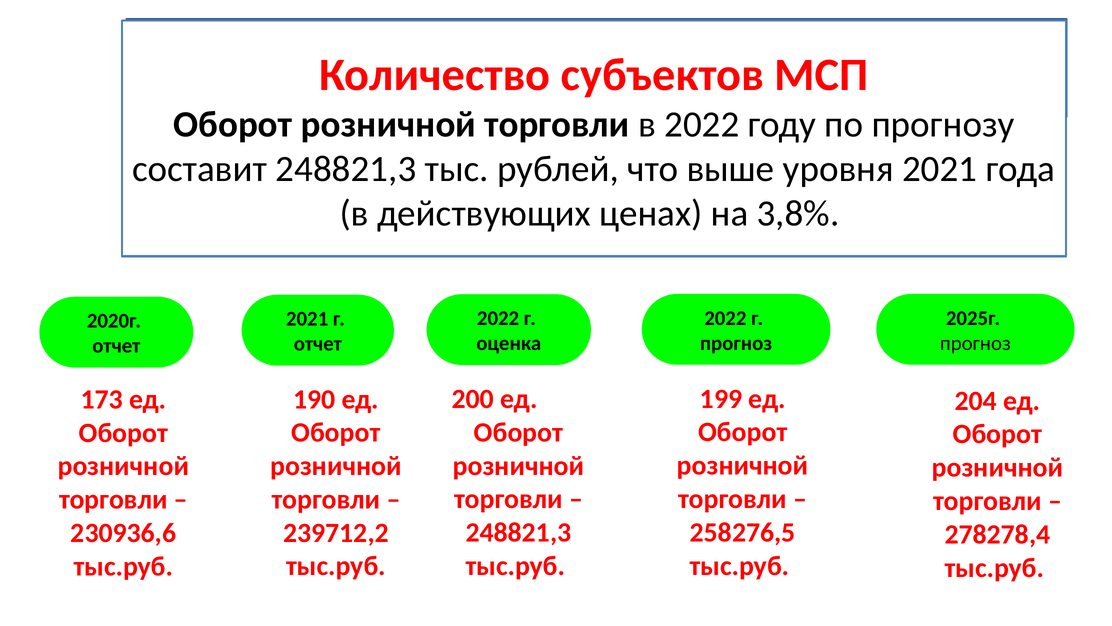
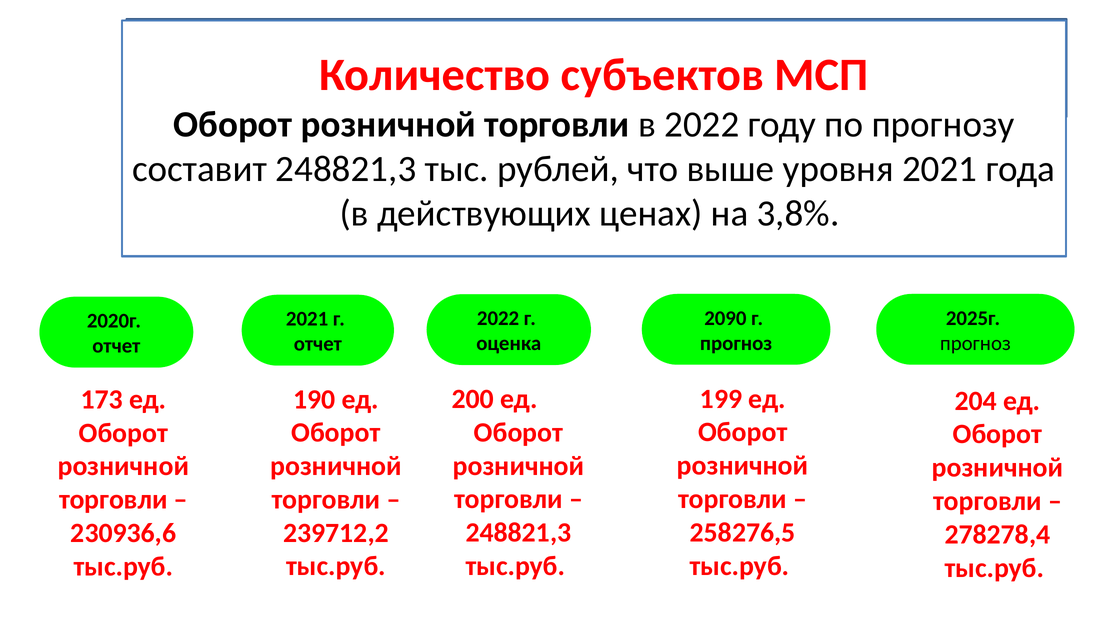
2022: 2022 -> 2090 (725, 318)
